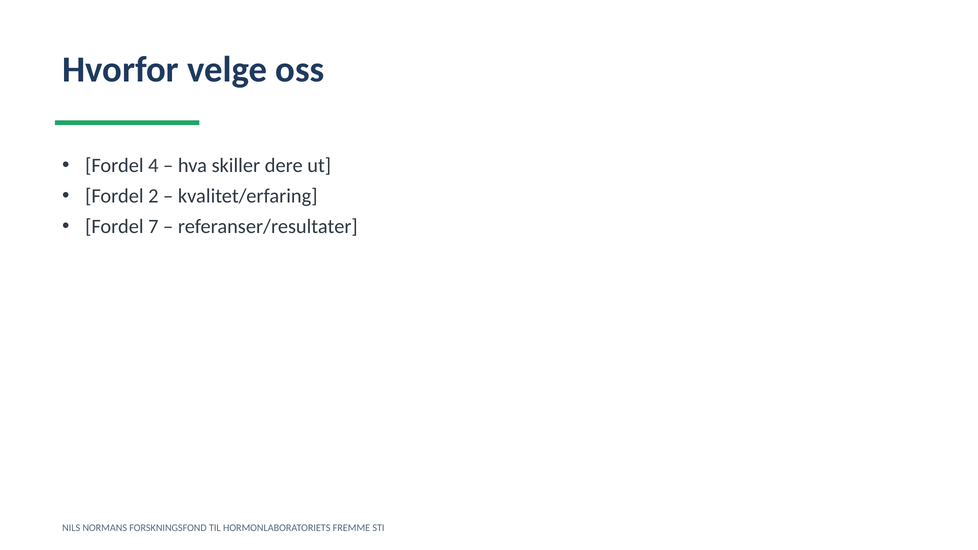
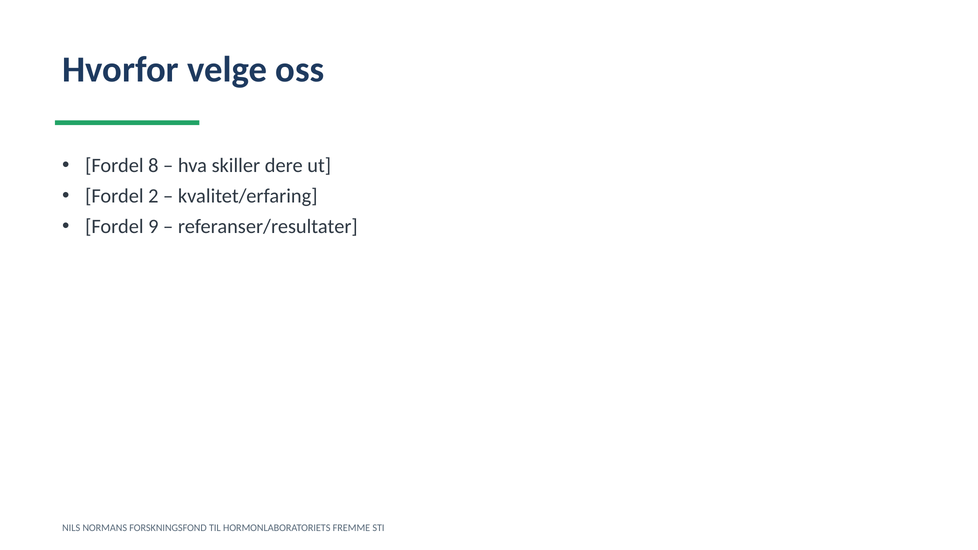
4: 4 -> 8 (153, 166)
7: 7 -> 9 (153, 227)
